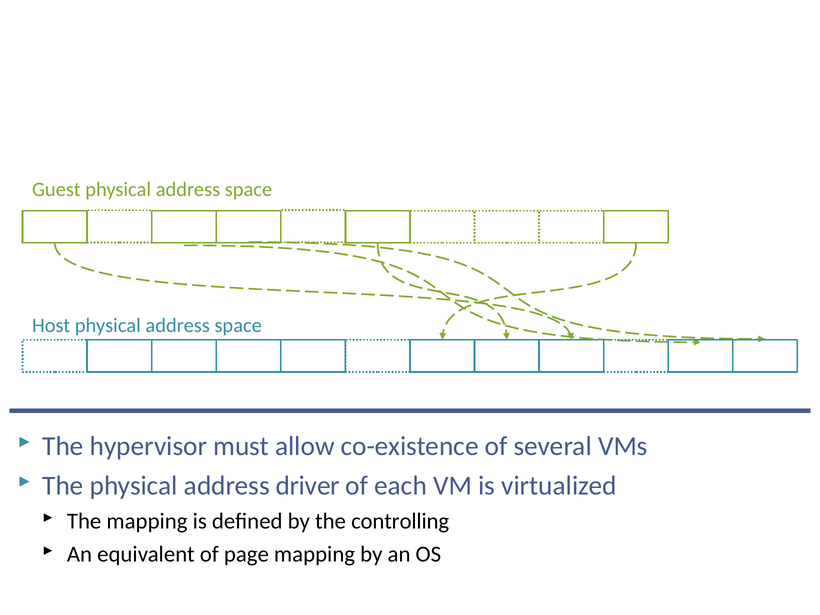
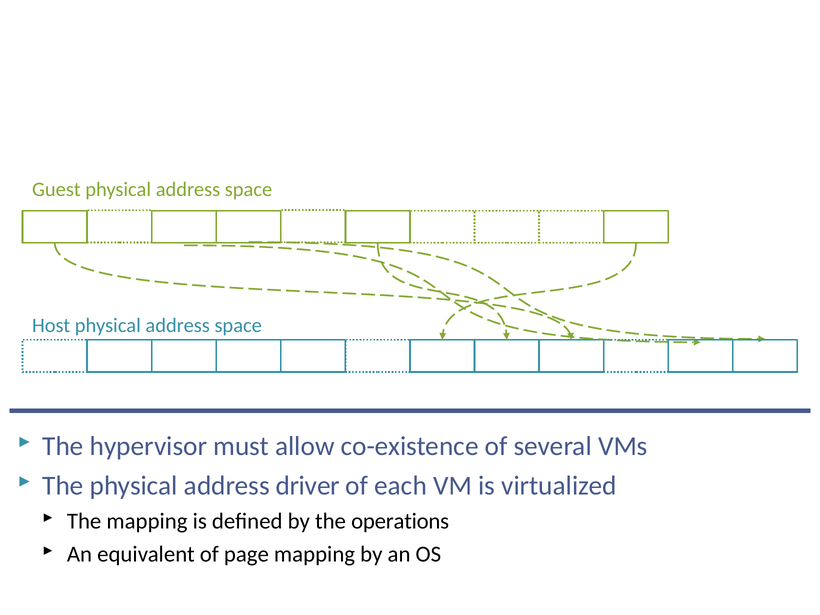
controlling: controlling -> operations (400, 521)
